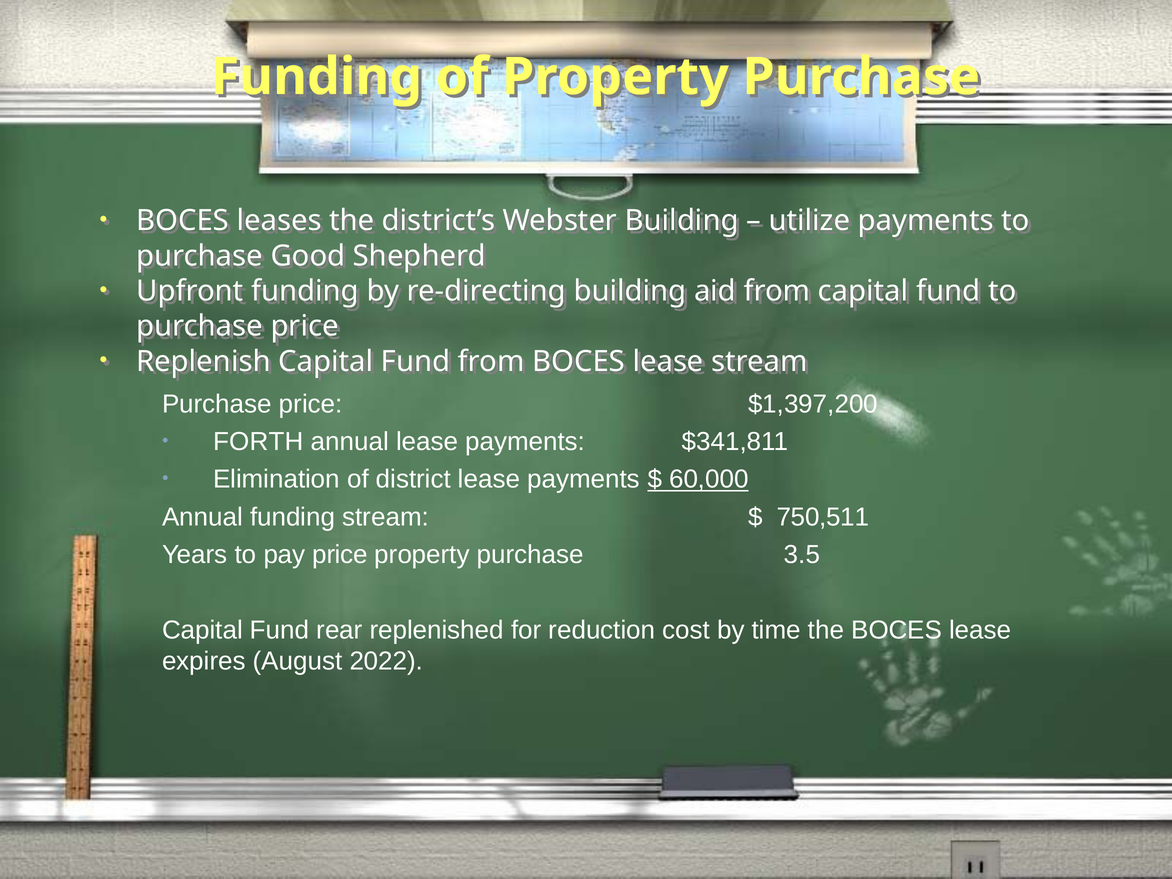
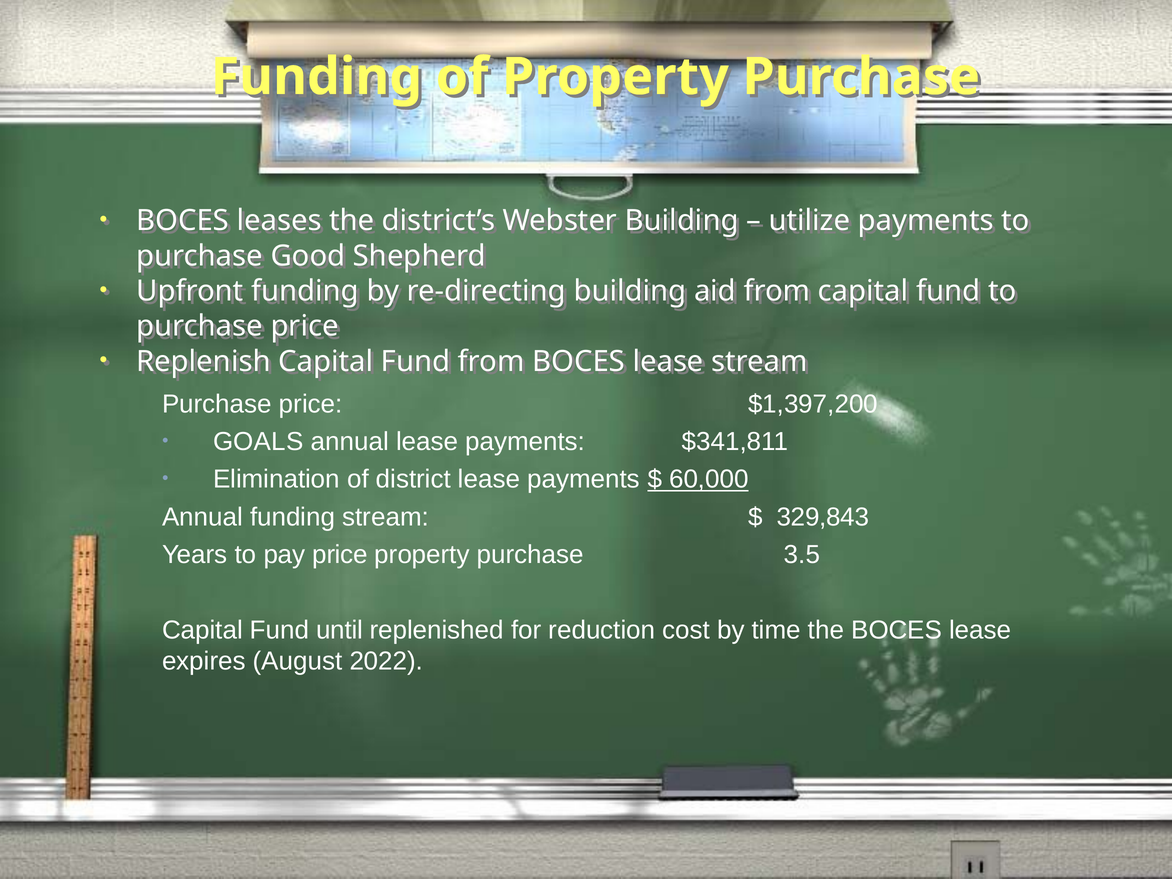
FORTH: FORTH -> GOALS (258, 442)
750,511: 750,511 -> 329,843 (823, 517)
rear: rear -> until (340, 630)
